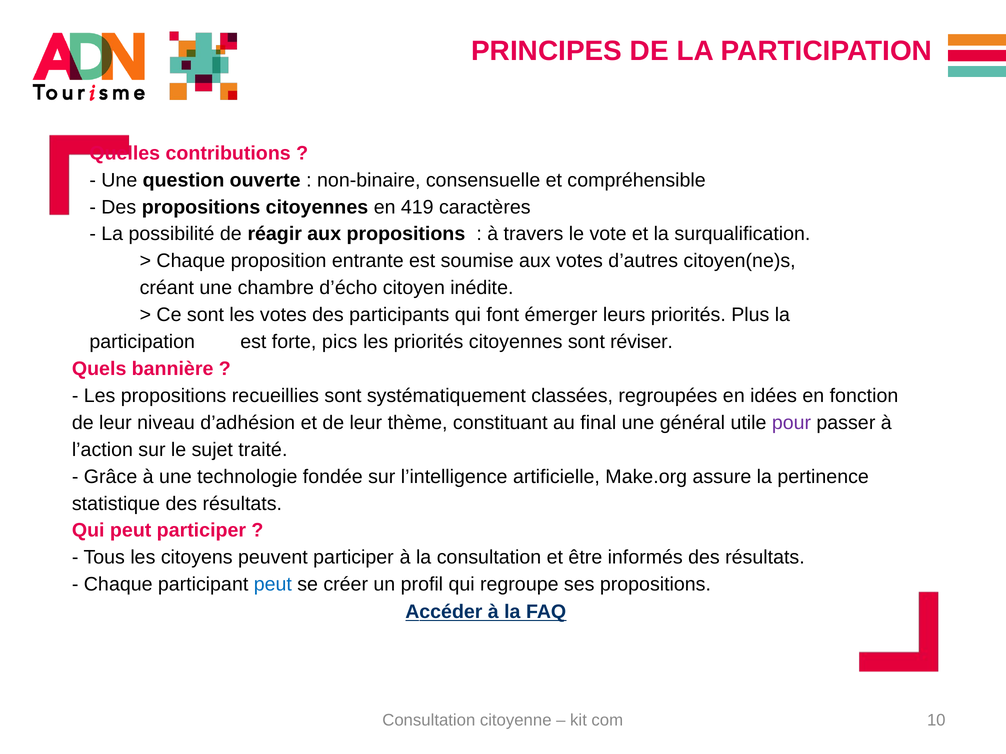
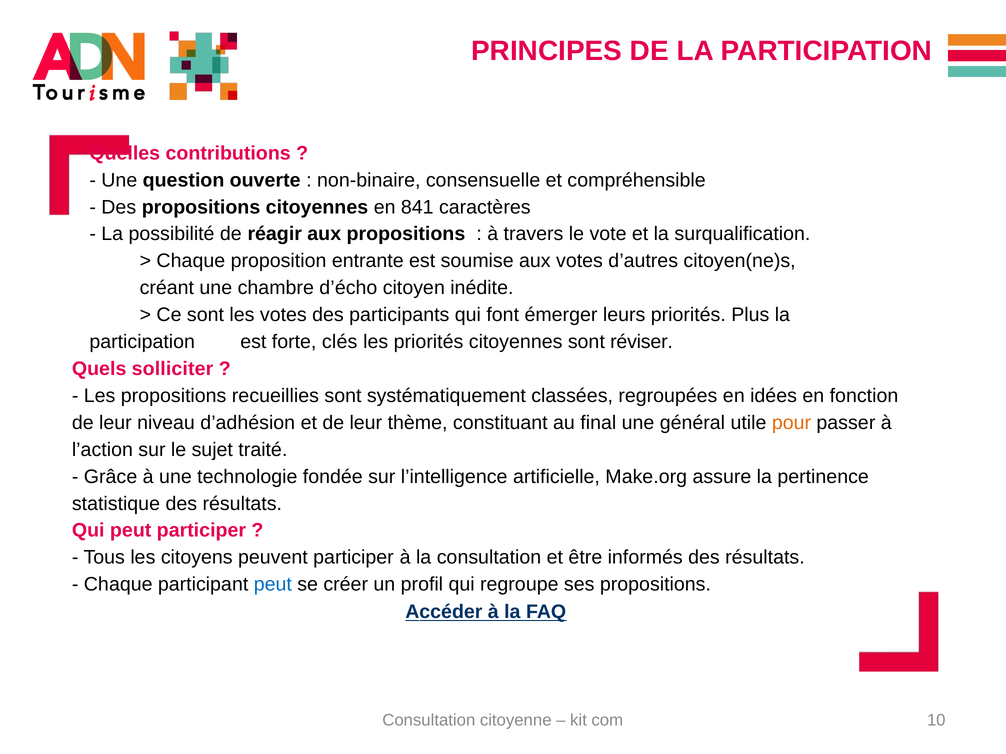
419: 419 -> 841 (417, 207)
pics: pics -> clés (340, 342)
bannière: bannière -> solliciter (173, 369)
pour colour: purple -> orange (792, 423)
